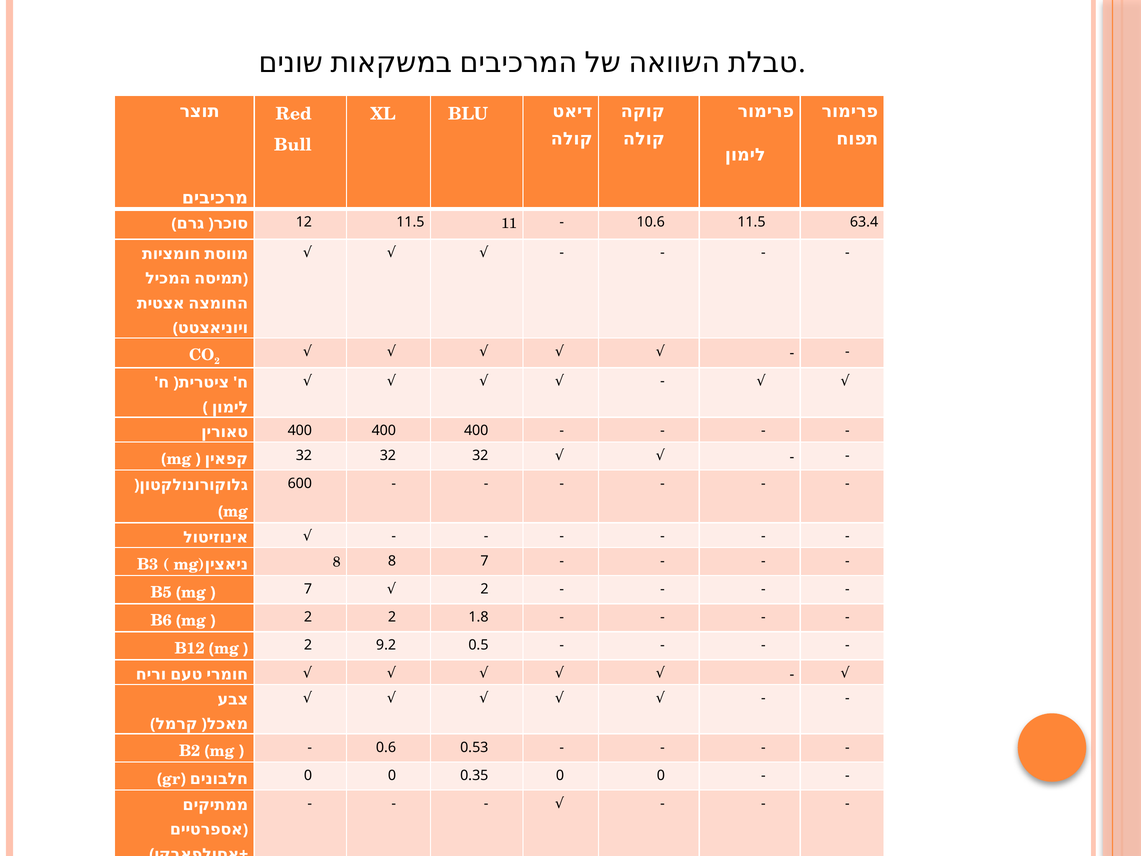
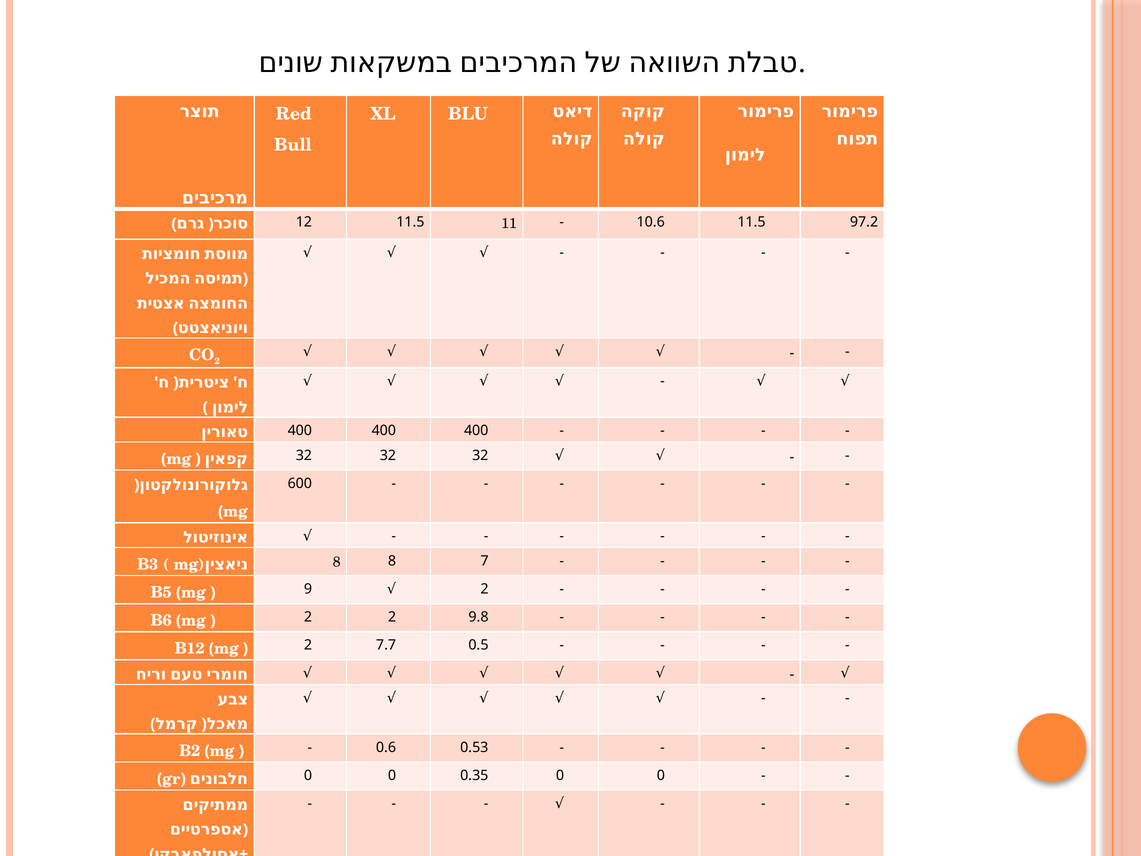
63.4: 63.4 -> 97.2 (864, 222)
B5 7: 7 -> 9 (308, 589)
1.8: 1.8 -> 9.8 (478, 617)
9.2: 9.2 -> 7.7 (386, 645)
